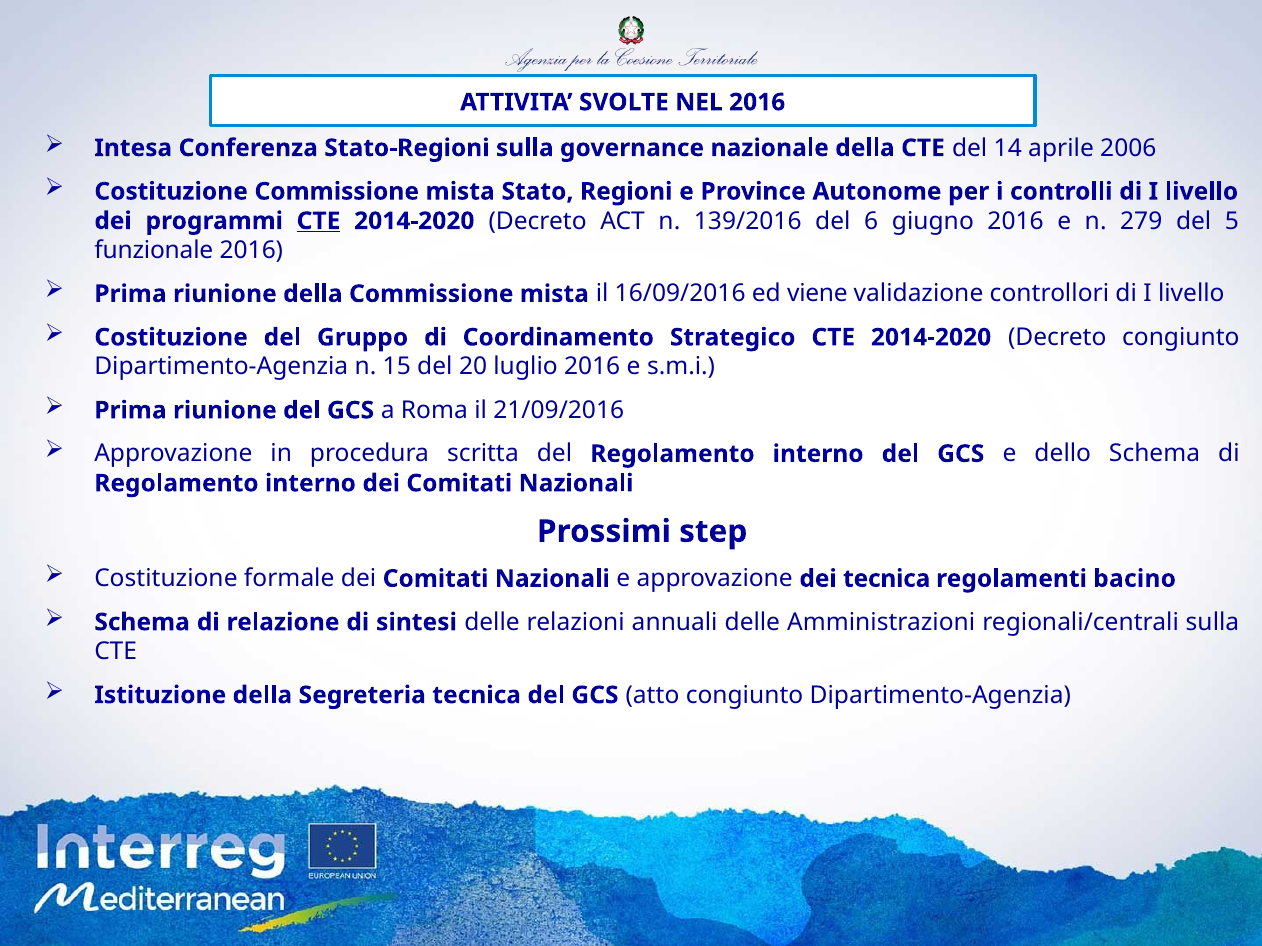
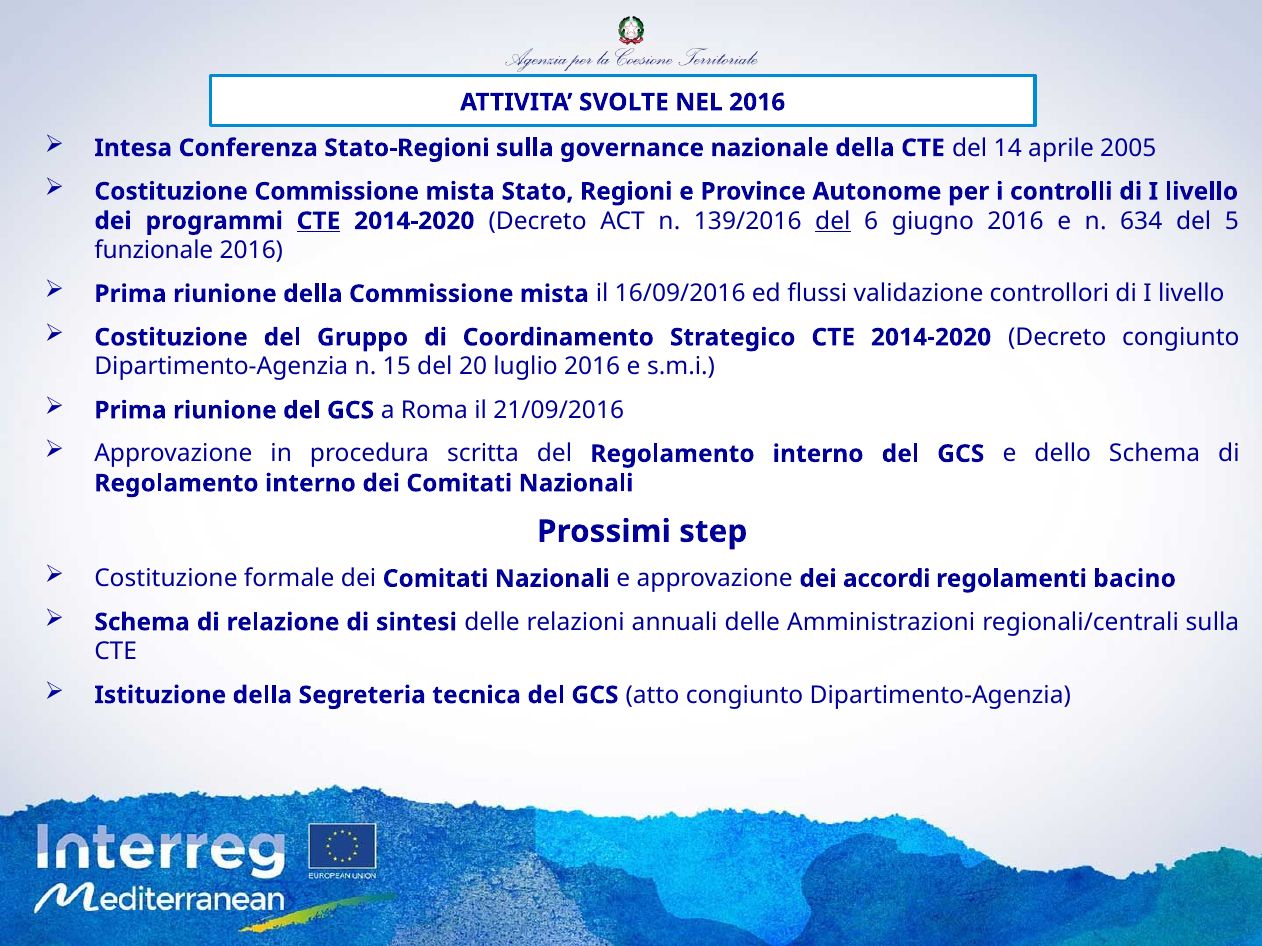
2006: 2006 -> 2005 (1128, 148)
del underline: none -> present (833, 221)
279: 279 -> 634 (1141, 221)
viene: viene -> flussi (817, 294)
dei tecnica: tecnica -> accordi (887, 579)
